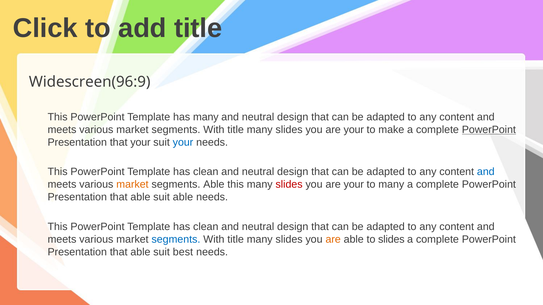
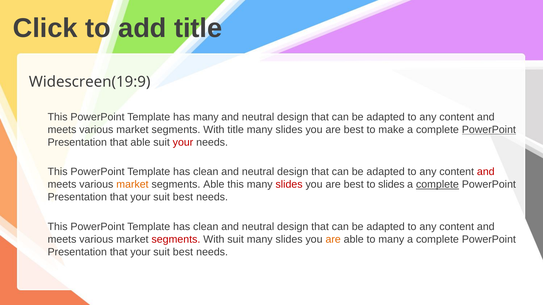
Widescreen(96:9: Widescreen(96:9 -> Widescreen(19:9 (90, 82)
your: your -> best (354, 130)
that your: your -> able (140, 142)
your colour: blue -> red (183, 142)
and colour: blue -> red (486, 172)
your: your -> best (354, 185)
to many: many -> slides (391, 185)
complete underline: none -> present (437, 185)
able: able -> your (140, 197)
able: able -> best (183, 197)
segments colour: blue -> red (176, 240)
title: title -> suit (236, 240)
to slides: slides -> many (391, 240)
able: able -> your (140, 252)
